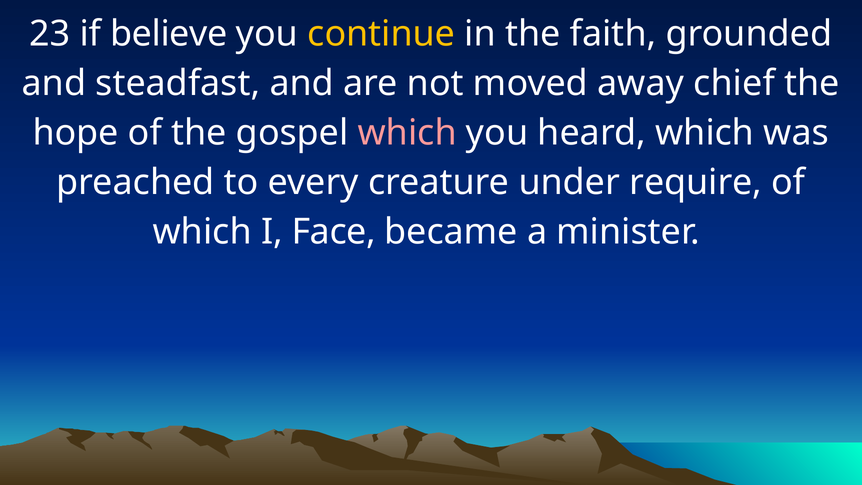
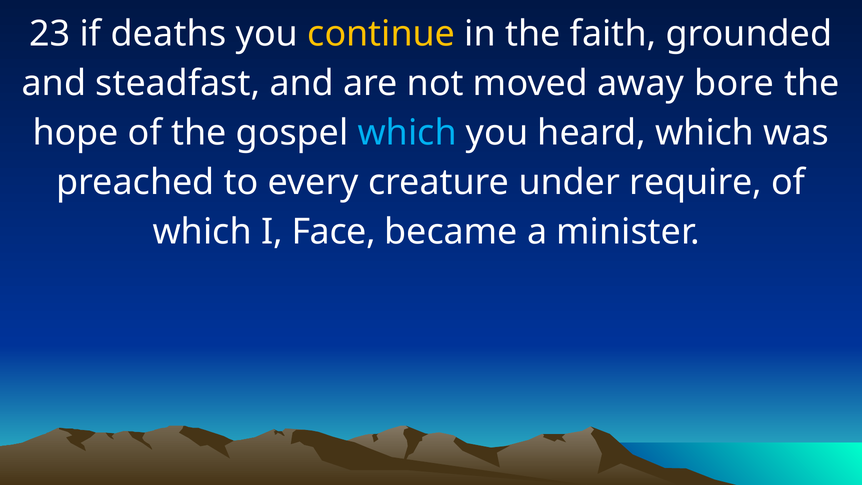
believe: believe -> deaths (168, 34)
chief: chief -> bore (734, 83)
which colour: pink -> light blue (407, 133)
